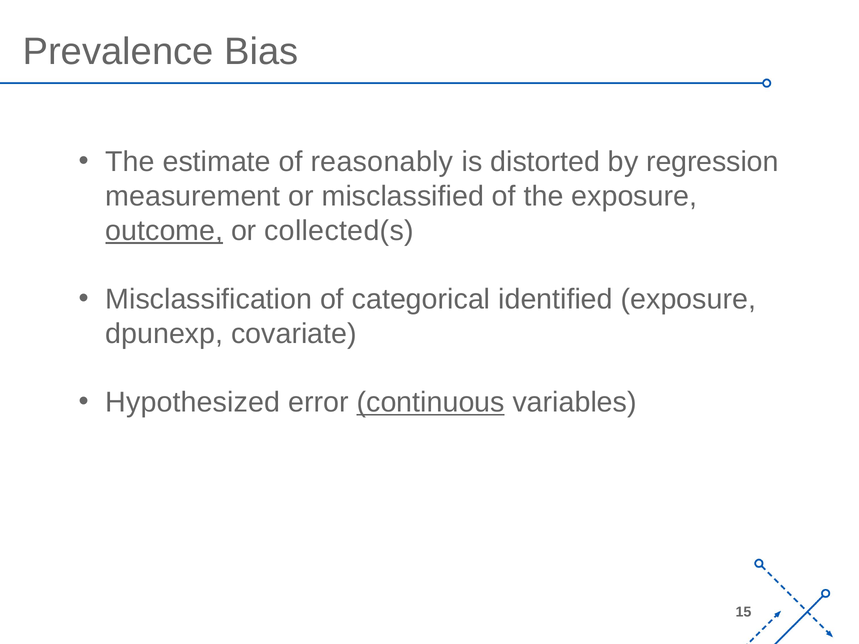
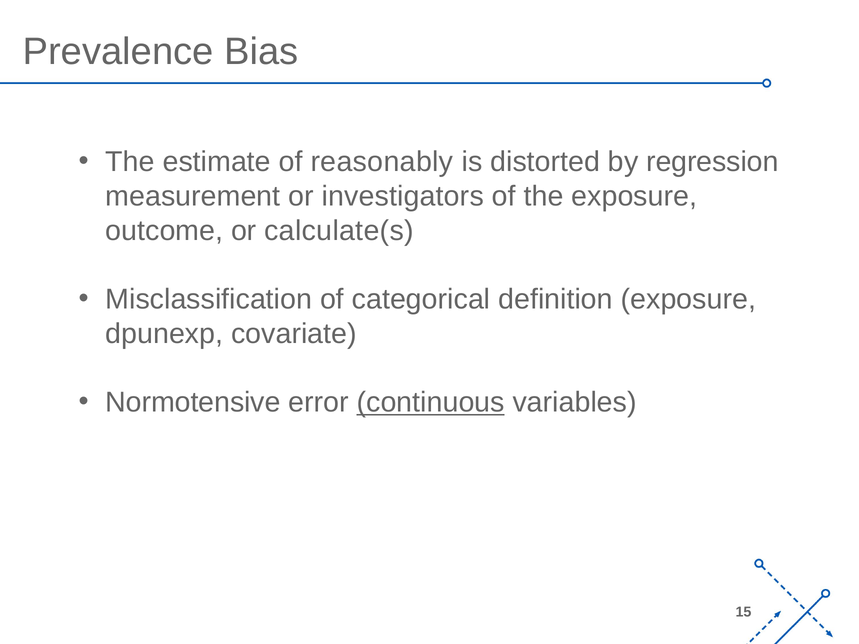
misclassified: misclassified -> investigators (403, 196)
outcome underline: present -> none (164, 231)
collected(s: collected(s -> calculate(s (339, 231)
identified: identified -> definition (556, 299)
Hypothesized: Hypothesized -> Normotensive (193, 403)
